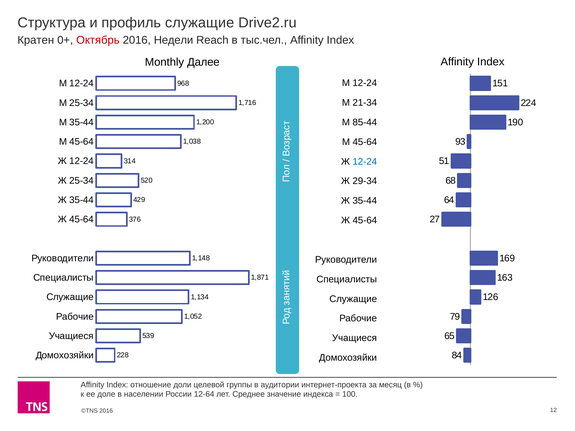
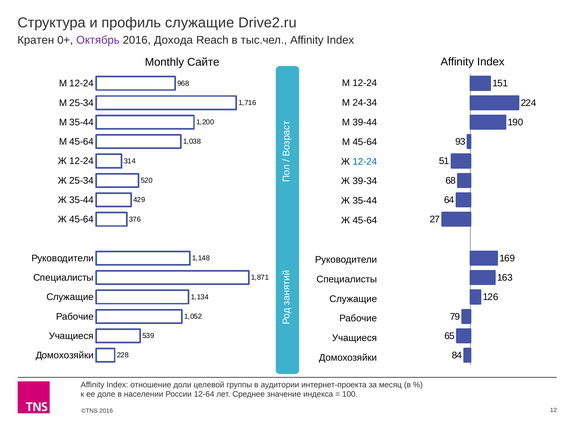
Октябрь colour: red -> purple (98, 40)
Недели: Недели -> Дохода (173, 40)
Далее: Далее -> Сайте (203, 62)
21-34: 21-34 -> 24-34 (365, 103)
85-44: 85-44 -> 39-44 (365, 122)
29-34: 29-34 -> 39-34 (365, 181)
